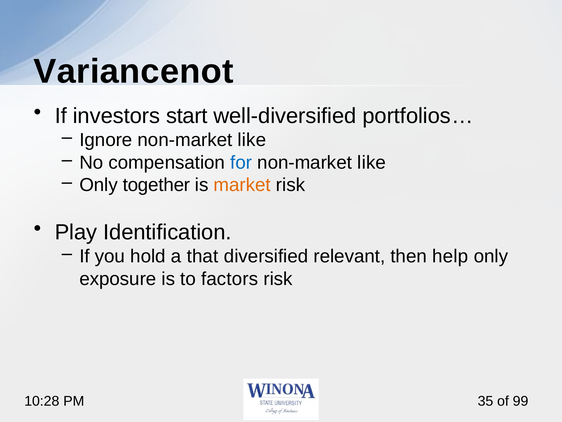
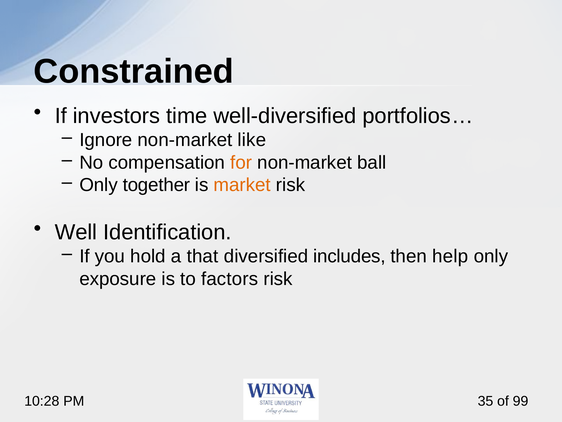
Variancenot: Variancenot -> Constrained (134, 71)
start: start -> time (187, 116)
for colour: blue -> orange (241, 162)
like: like -> ball (372, 162)
Play: Play -> Well (76, 232)
relevant: relevant -> includes (349, 256)
